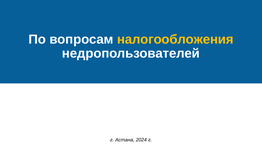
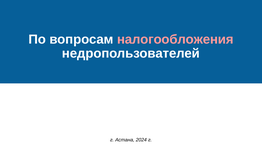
налогообложения colour: yellow -> pink (175, 39)
